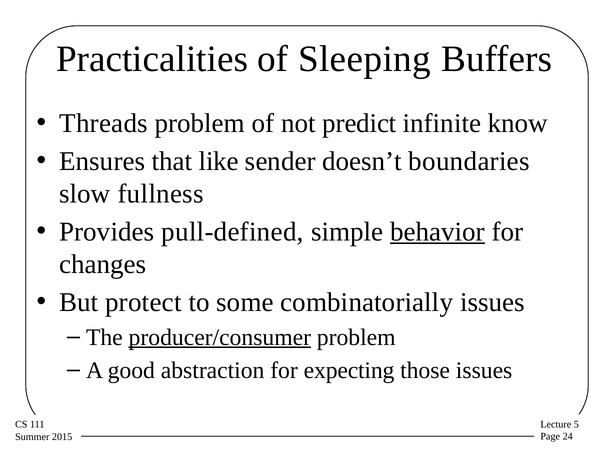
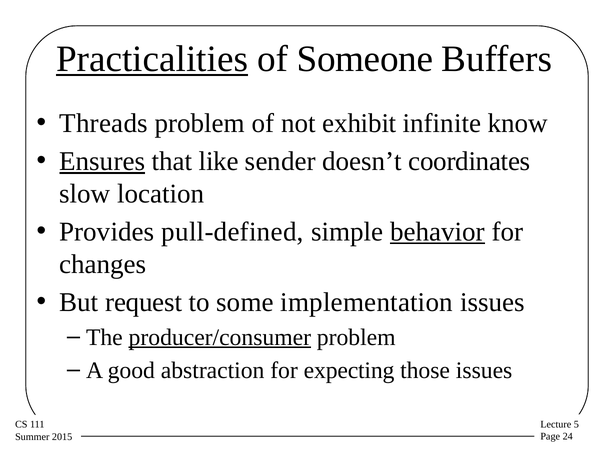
Practicalities underline: none -> present (152, 59)
Sleeping: Sleeping -> Someone (365, 59)
predict: predict -> exhibit (359, 123)
Ensures underline: none -> present (102, 161)
boundaries: boundaries -> coordinates (469, 161)
fullness: fullness -> location (161, 194)
protect: protect -> request (144, 302)
combinatorially: combinatorially -> implementation (367, 302)
